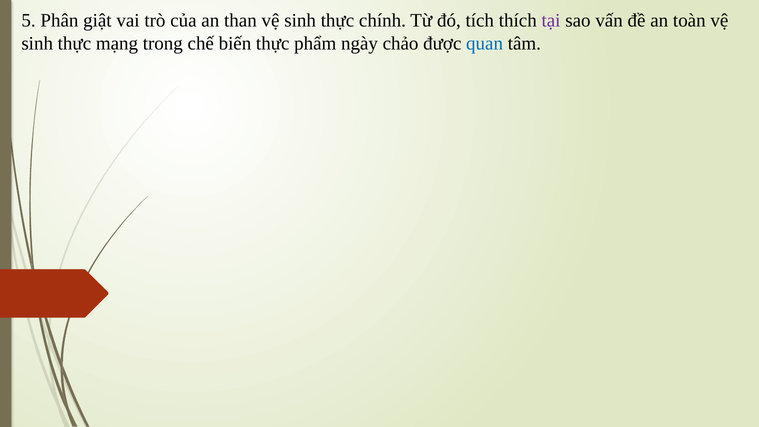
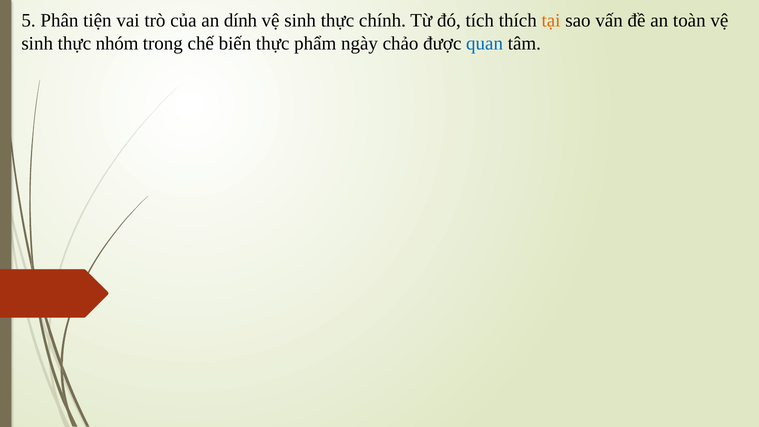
giật: giật -> tiện (97, 21)
than: than -> dính (241, 21)
tại colour: purple -> orange (551, 21)
mạng: mạng -> nhóm (117, 43)
